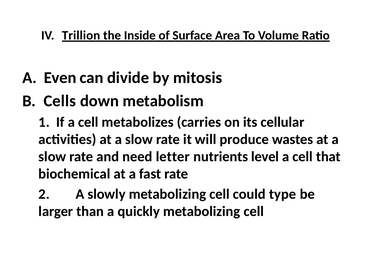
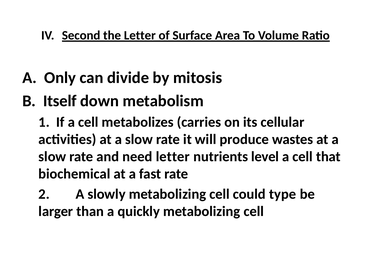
Trillion: Trillion -> Second (81, 36)
the Inside: Inside -> Letter (140, 36)
Even: Even -> Only (60, 78)
Cells: Cells -> Itself (60, 101)
